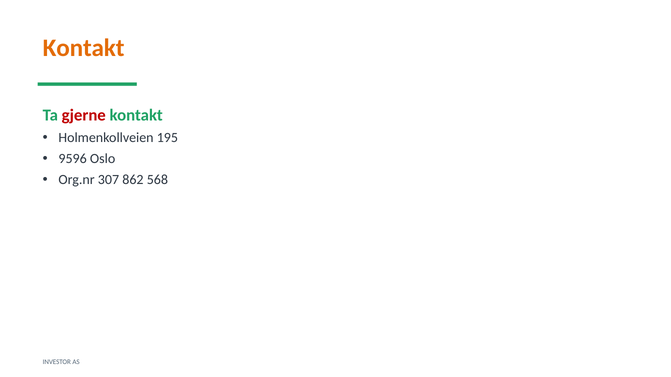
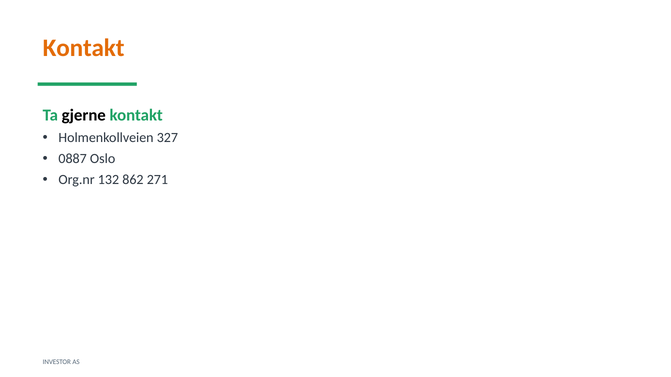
gjerne colour: red -> black (84, 116)
195: 195 -> 327 (167, 138)
9596: 9596 -> 0887 (73, 159)
307: 307 -> 132 (108, 180)
568: 568 -> 271 (157, 180)
